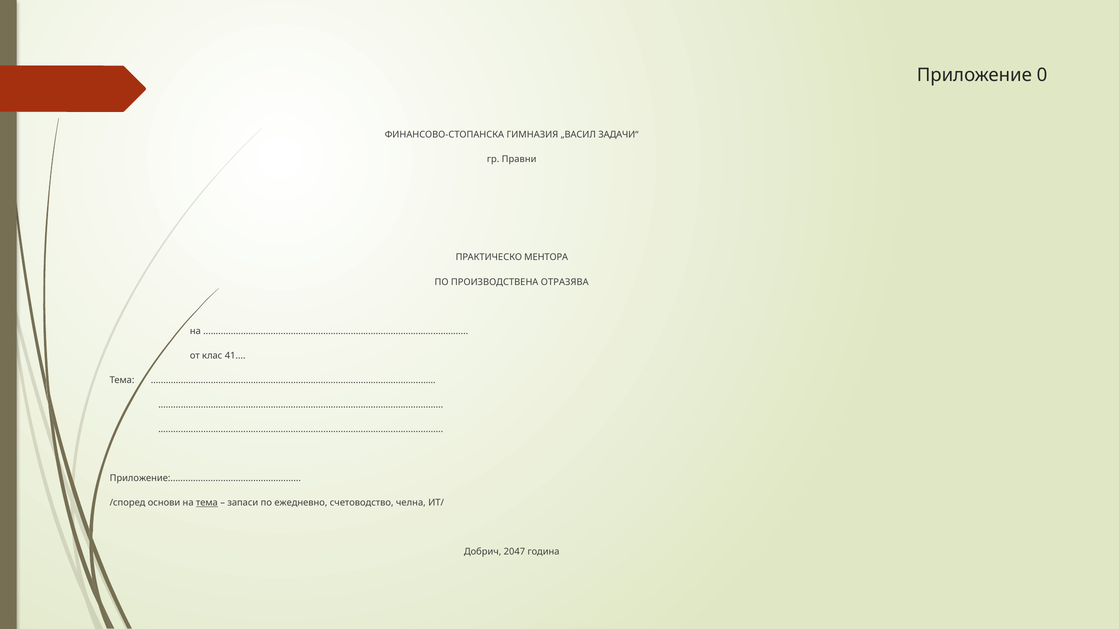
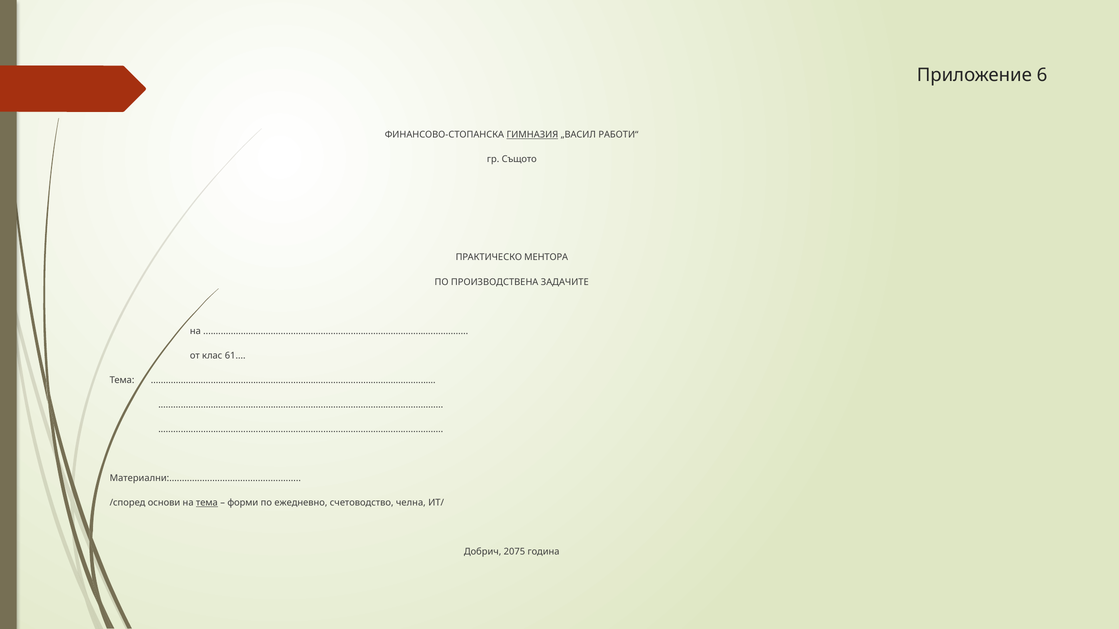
0: 0 -> 6 (1042, 75)
ГИМНАЗИЯ underline: none -> present (532, 135)
ЗАДАЧИ“: ЗАДАЧИ“ -> РАБОТИ“ (618, 135)
Правни: Правни -> Същото (519, 159)
ОТРАЗЯВА: ОТРАЗЯВА -> ЗАДАЧИТЕ (565, 282)
41: 41 -> 61 (235, 356)
Приложение: Приложение -> Материални (205, 479)
запаси: запаси -> форми (243, 503)
2047: 2047 -> 2075 (514, 552)
